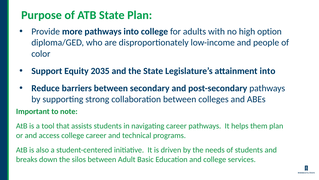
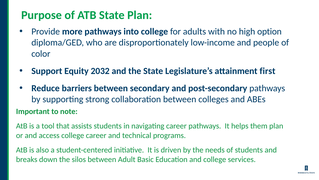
2035: 2035 -> 2032 (100, 71)
attainment into: into -> first (268, 71)
